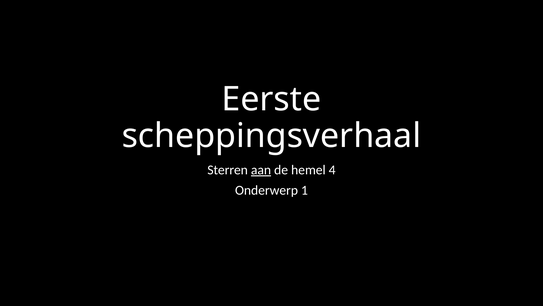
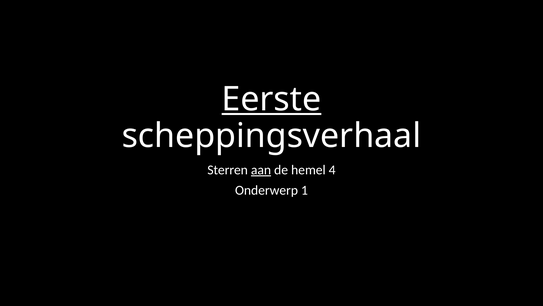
Eerste underline: none -> present (271, 99)
